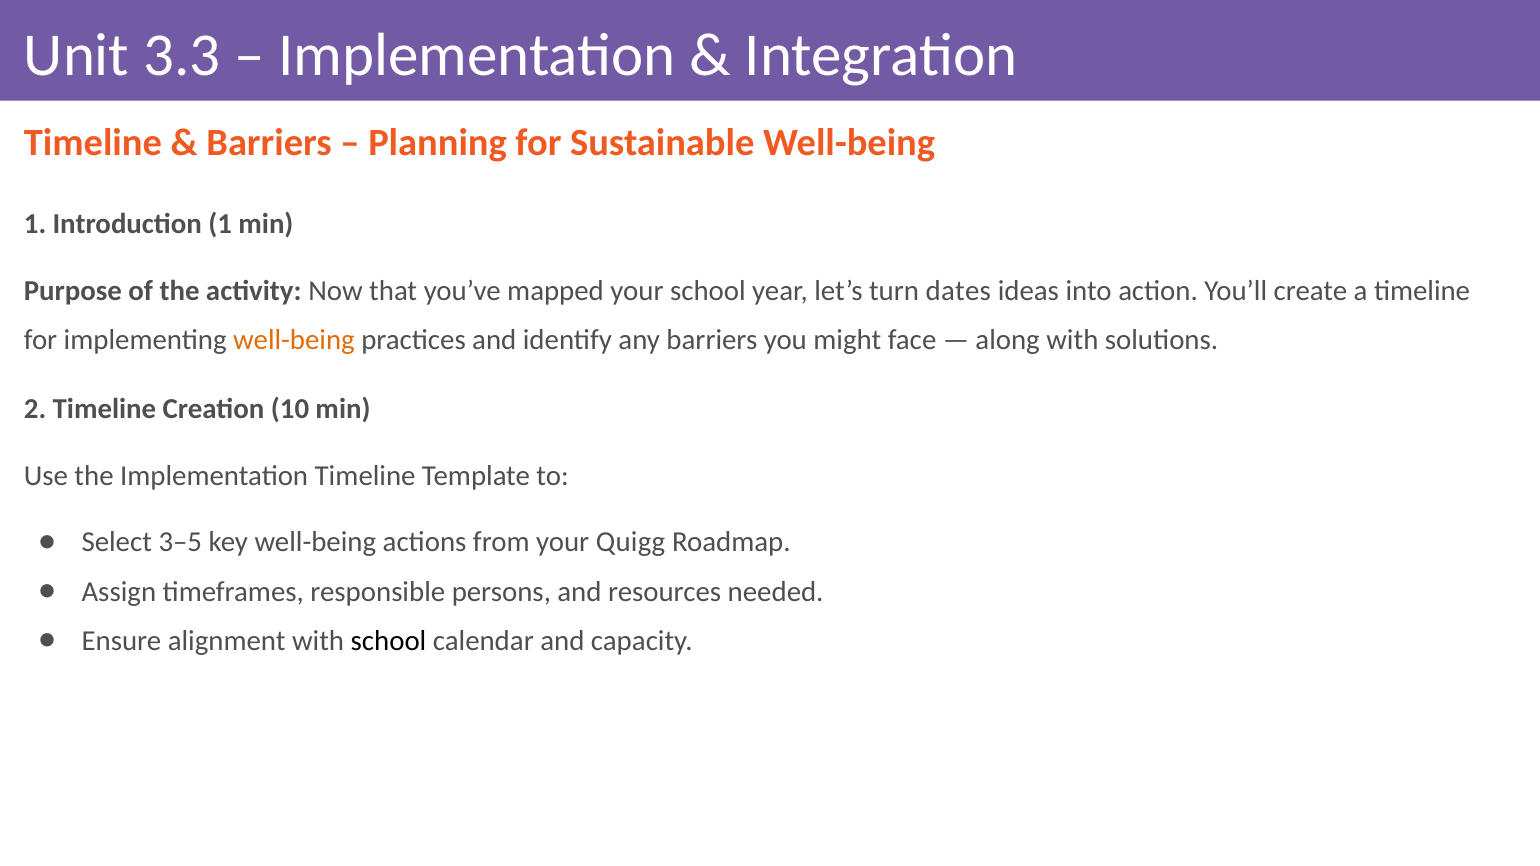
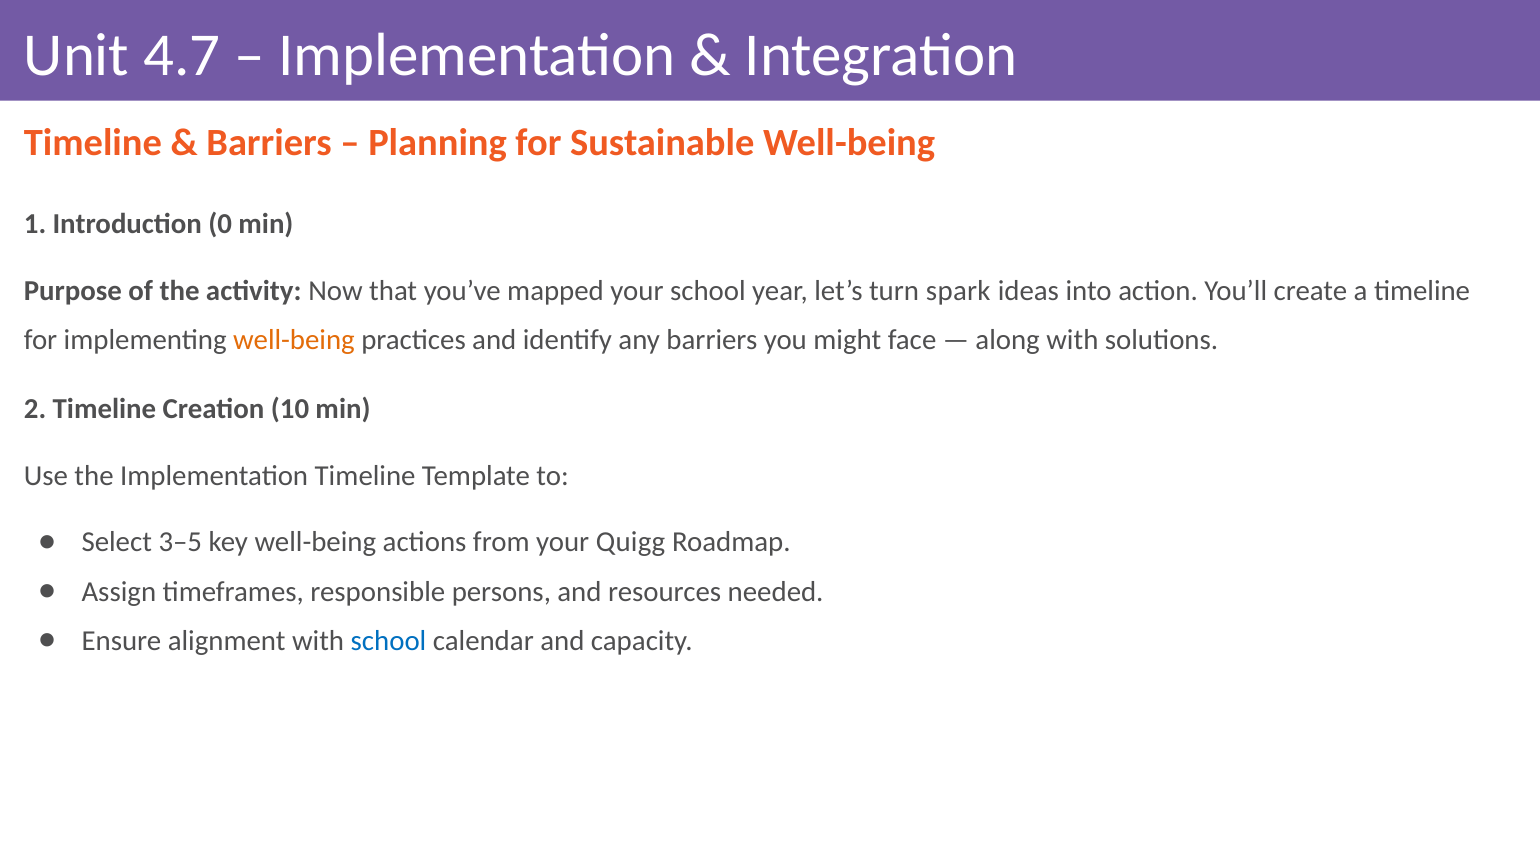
3.3: 3.3 -> 4.7 (182, 55)
Introduction 1: 1 -> 0 (220, 224)
dates: dates -> spark (958, 291)
school colour: black -> blue (389, 641)
